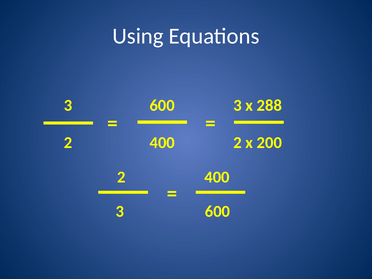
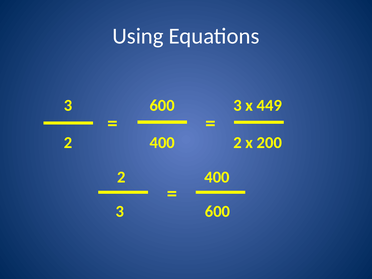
288: 288 -> 449 (269, 105)
